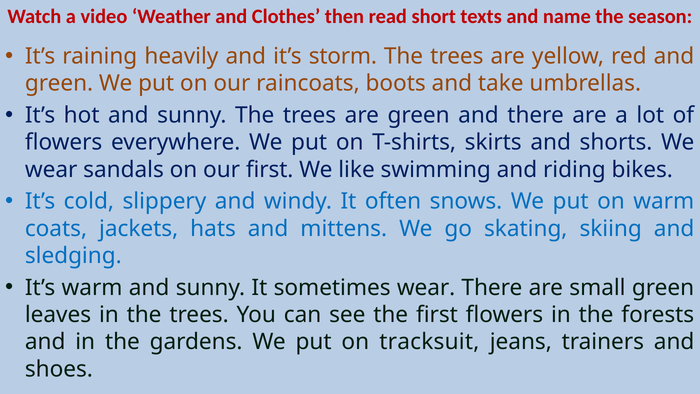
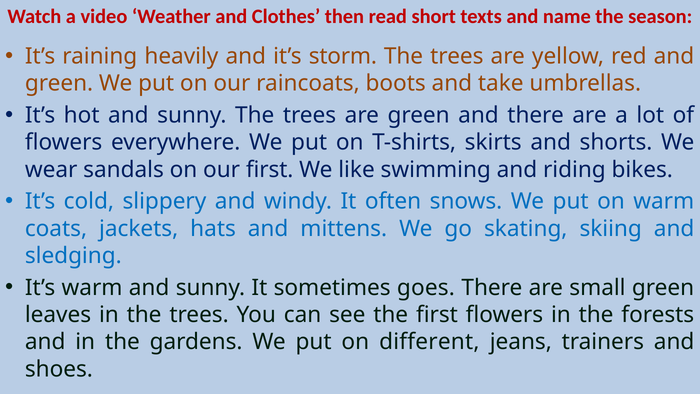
sometimes wear: wear -> goes (426, 287)
tracksuit: tracksuit -> different (429, 342)
